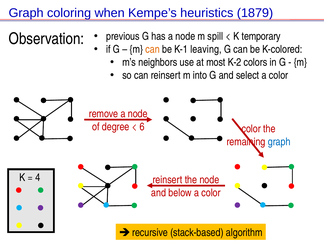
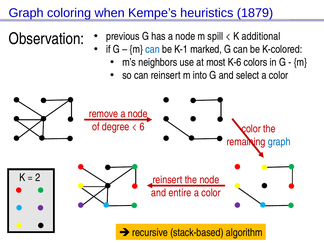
temporary: temporary -> additional (261, 36)
can colour: orange -> blue (153, 49)
leaving: leaving -> marked (206, 49)
K-2: K-2 -> K-6 (235, 62)
4: 4 -> 2 (38, 178)
below: below -> entire (180, 193)
